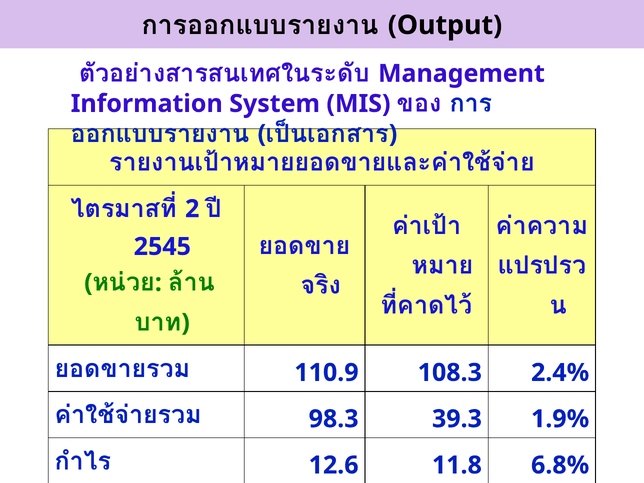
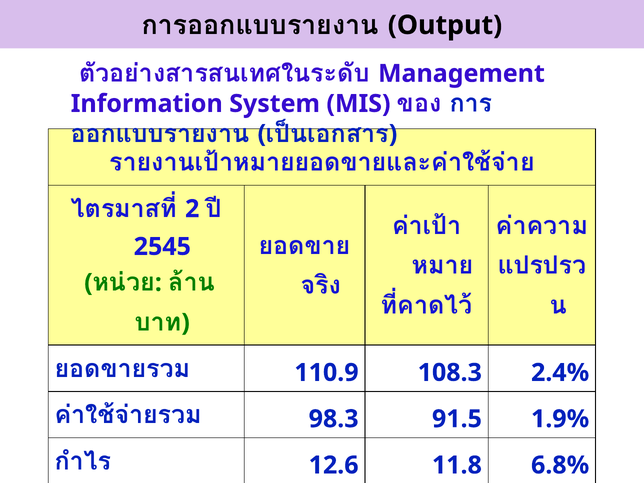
39.3: 39.3 -> 91.5 (457, 419)
